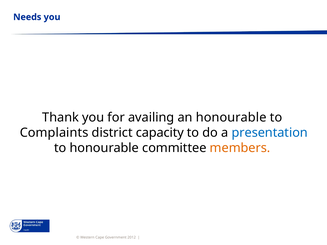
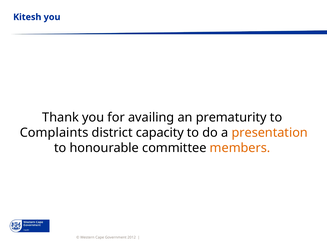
Needs: Needs -> Kitesh (27, 17)
an honourable: honourable -> prematurity (231, 118)
presentation colour: blue -> orange (270, 133)
